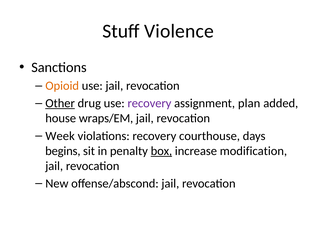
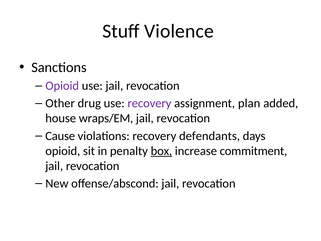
Opioid colour: orange -> purple (62, 86)
Other underline: present -> none (60, 103)
Week: Week -> Cause (60, 136)
courthouse: courthouse -> defendants (210, 136)
begins: begins -> opioid (63, 151)
modification: modification -> commitment (253, 151)
